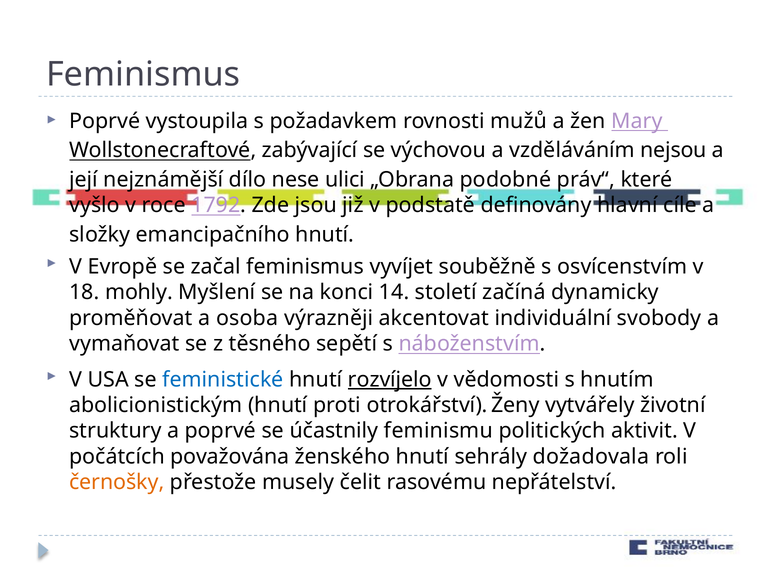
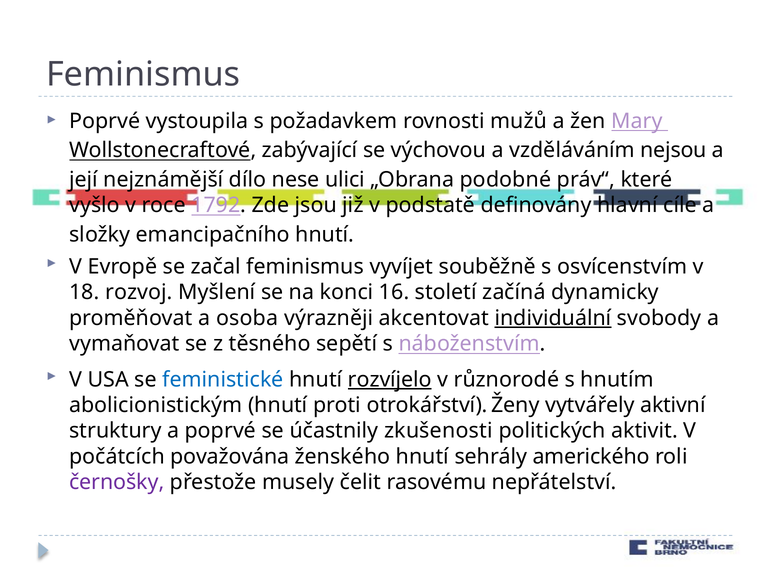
mohly: mohly -> rozvoj (139, 292)
14: 14 -> 16 (394, 292)
individuální underline: none -> present (553, 318)
vědomosti: vědomosti -> různorodé (506, 380)
životní: životní -> aktivní (673, 405)
feminismu: feminismu -> zkušenosti (438, 431)
dožadovala: dožadovala -> amerického (591, 457)
černošky colour: orange -> purple (117, 482)
